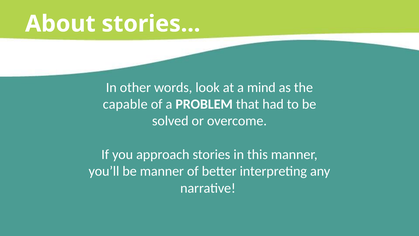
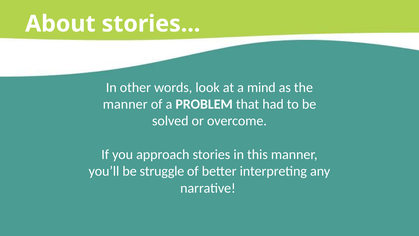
capable: capable -> manner (125, 104)
be manner: manner -> struggle (162, 171)
